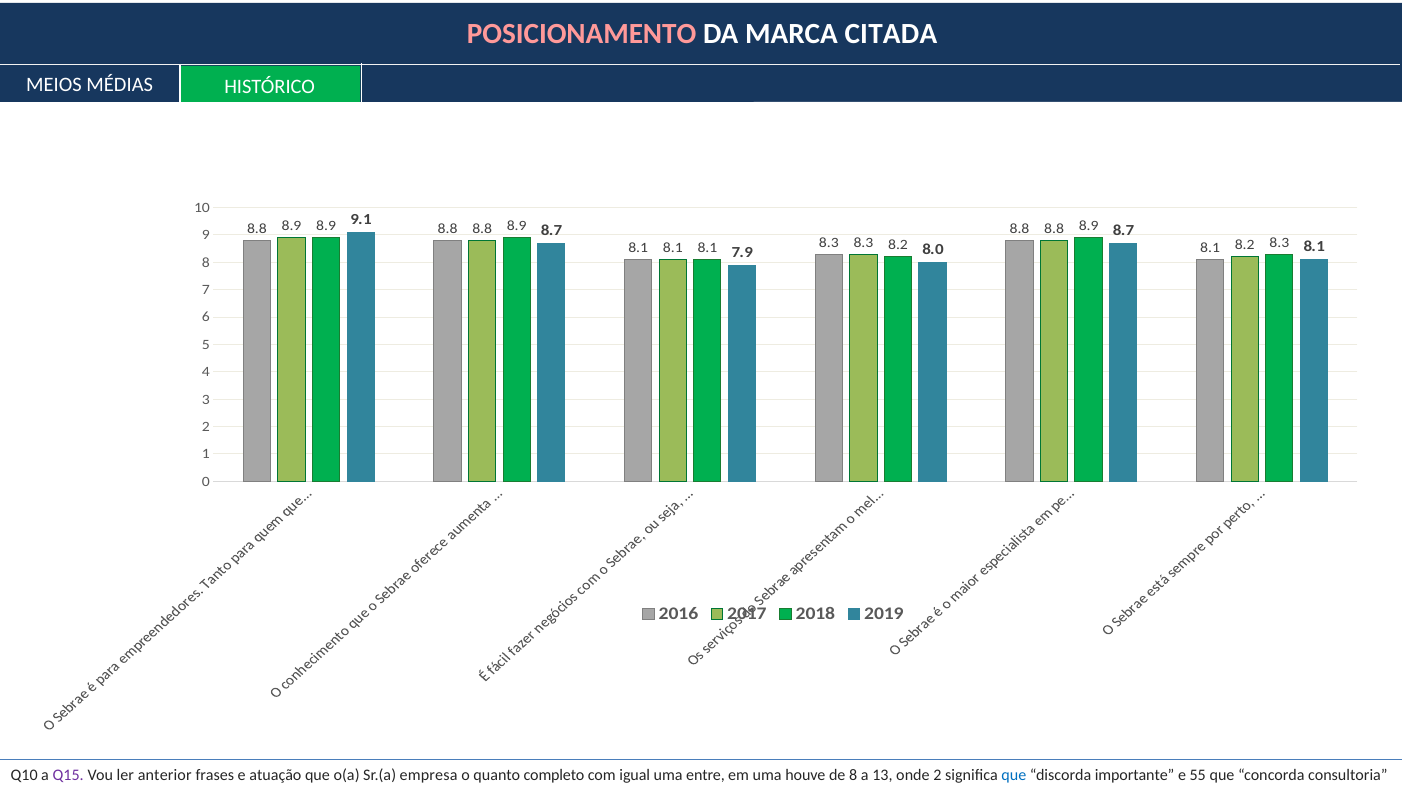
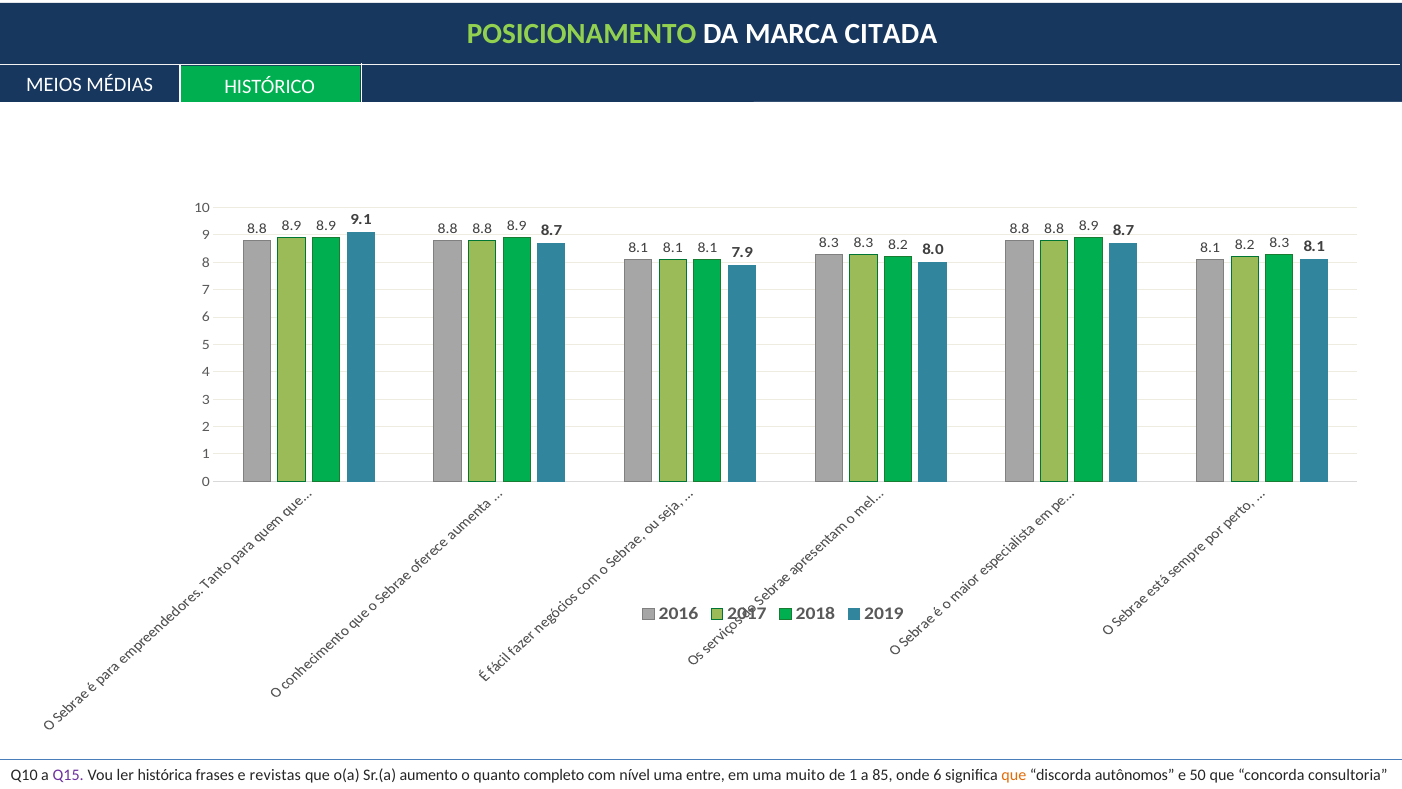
POSICIONAMENTO colour: pink -> light green (582, 34)
anterior: anterior -> histórica (165, 775)
atuação: atuação -> revistas (275, 775)
empresa: empresa -> aumento (429, 775)
igual: igual -> nível (635, 775)
houve: houve -> muito (805, 775)
de 8: 8 -> 1 (853, 775)
13: 13 -> 85 (882, 775)
onde 2: 2 -> 6 (937, 775)
que colour: blue -> orange (1014, 775)
importante: importante -> autônomos (1135, 775)
55: 55 -> 50 (1198, 775)
